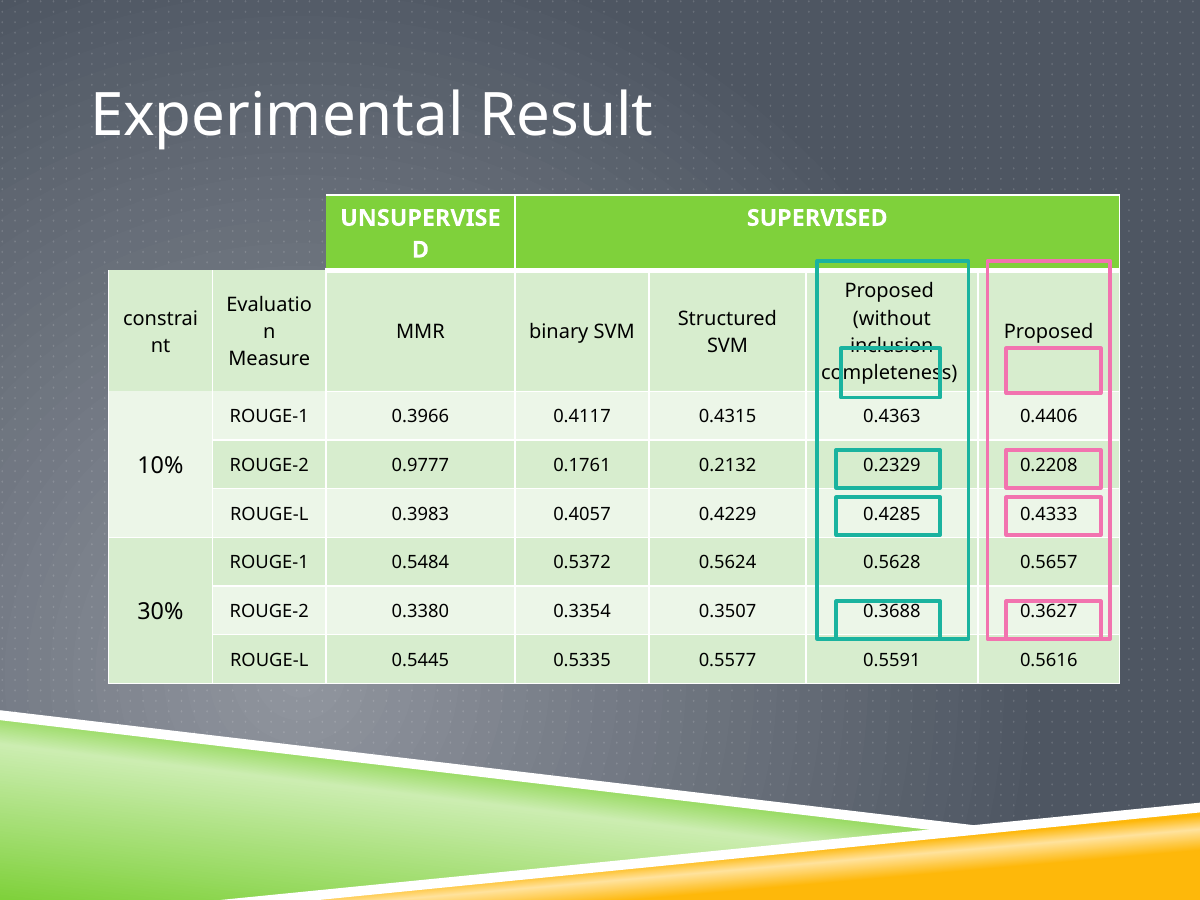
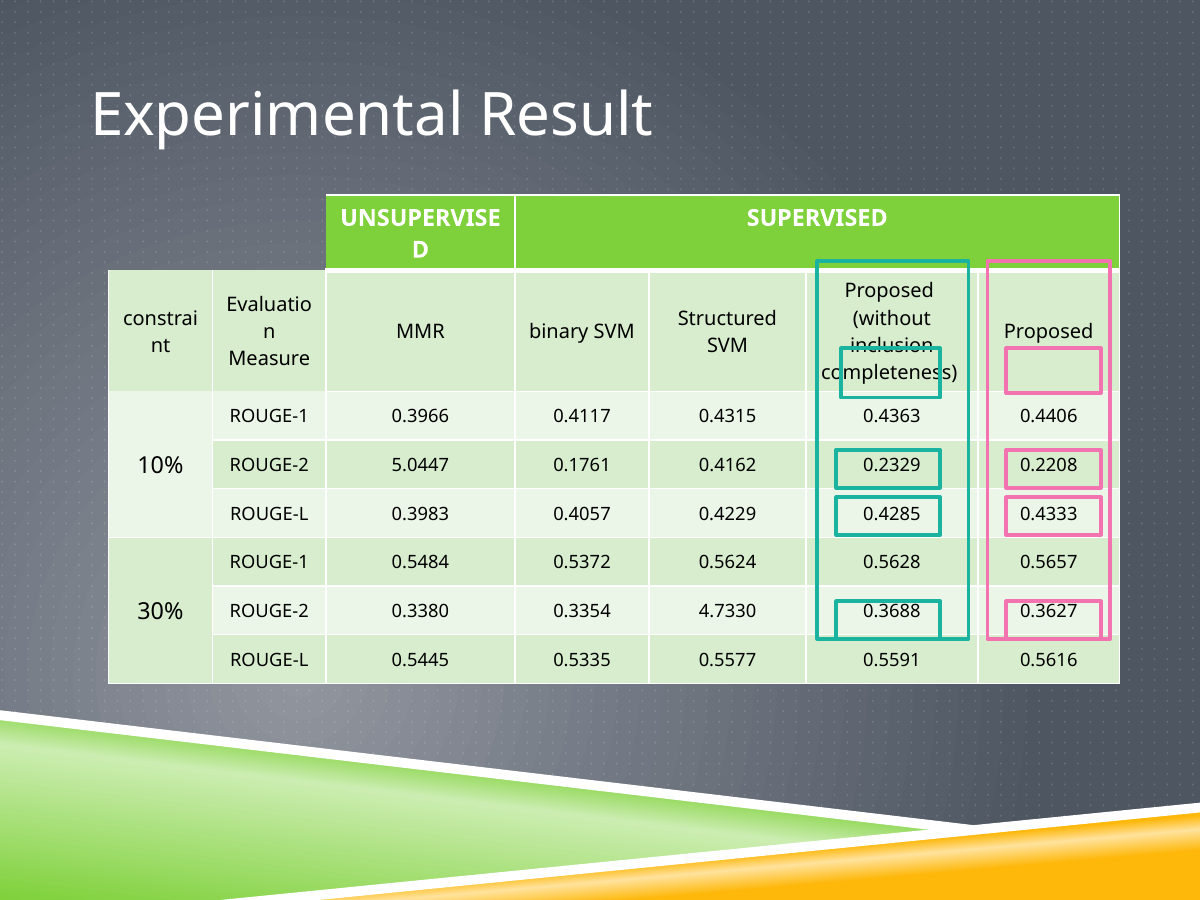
0.9777: 0.9777 -> 5.0447 (420, 465)
0.2132: 0.2132 -> 0.4162 (728, 465)
0.3507: 0.3507 -> 4.7330 (728, 611)
